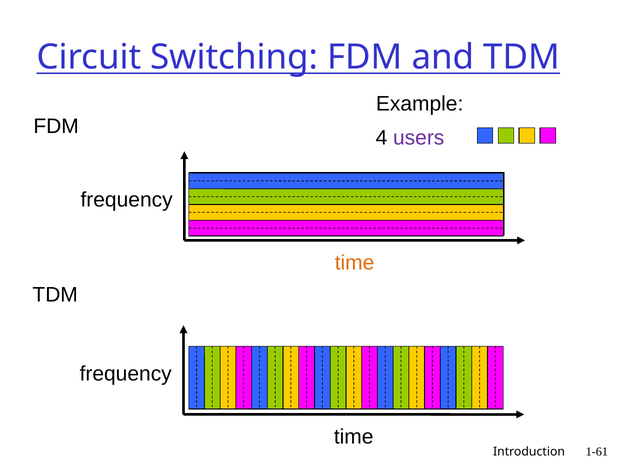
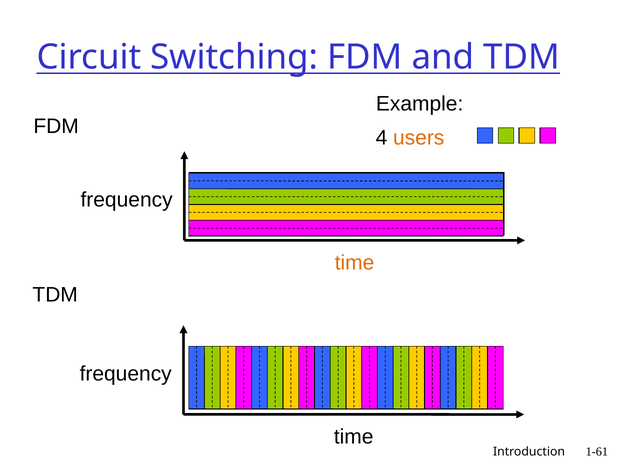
users colour: purple -> orange (419, 138)
